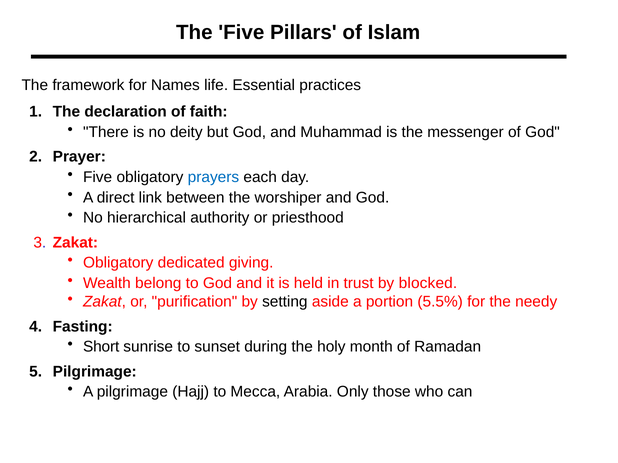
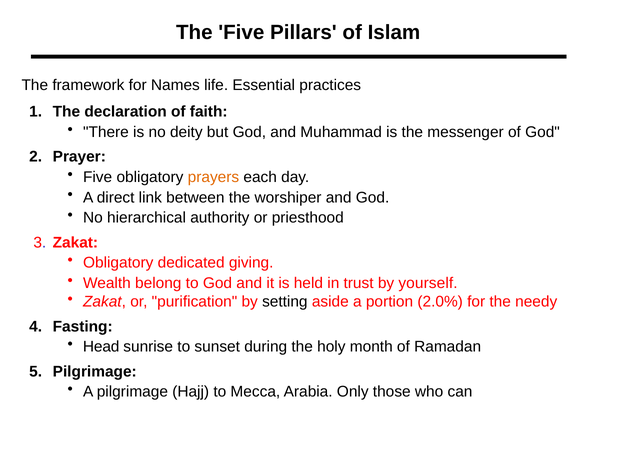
prayers colour: blue -> orange (213, 177)
blocked: blocked -> yourself (428, 284)
5.5%: 5.5% -> 2.0% (440, 302)
Short: Short -> Head (101, 347)
